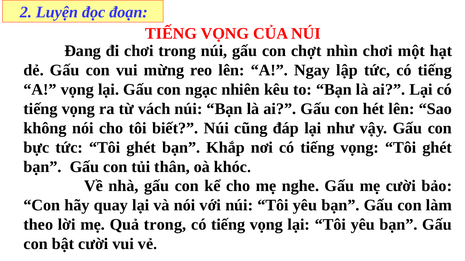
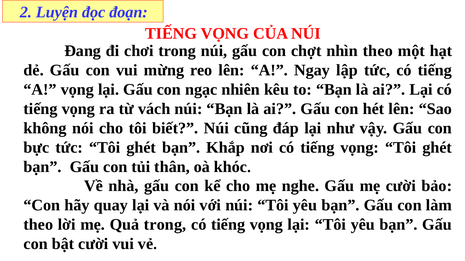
nhìn chơi: chơi -> theo (378, 51)
